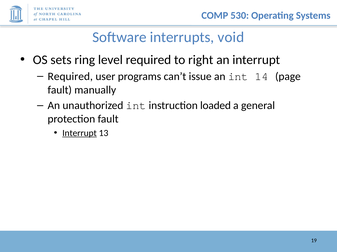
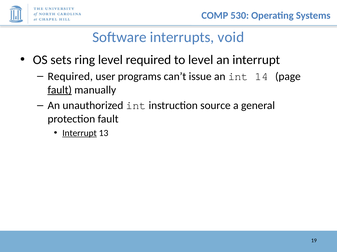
to right: right -> level (201, 60)
fault underline: none -> present (60, 90)
loaded: loaded -> source (215, 106)
